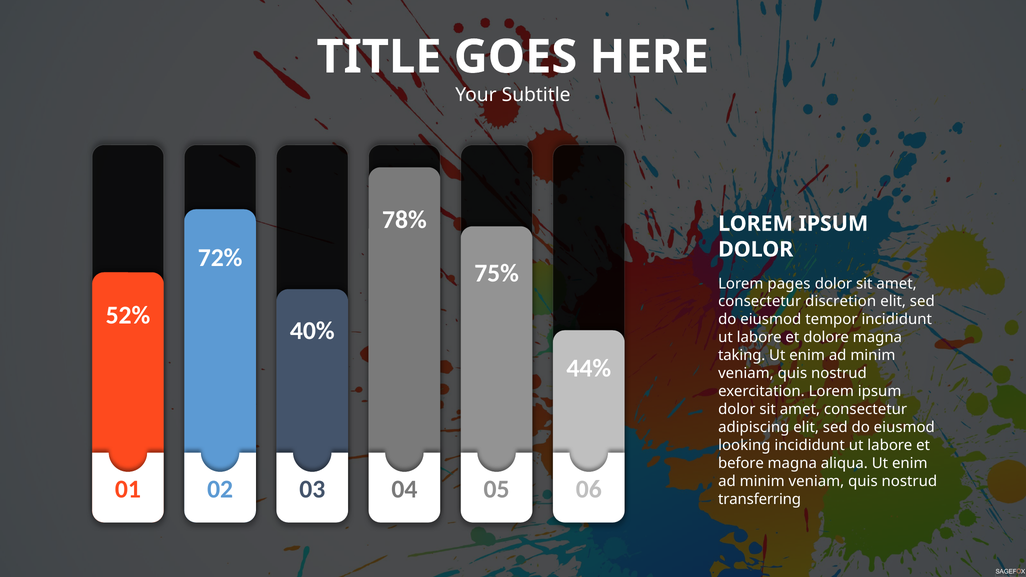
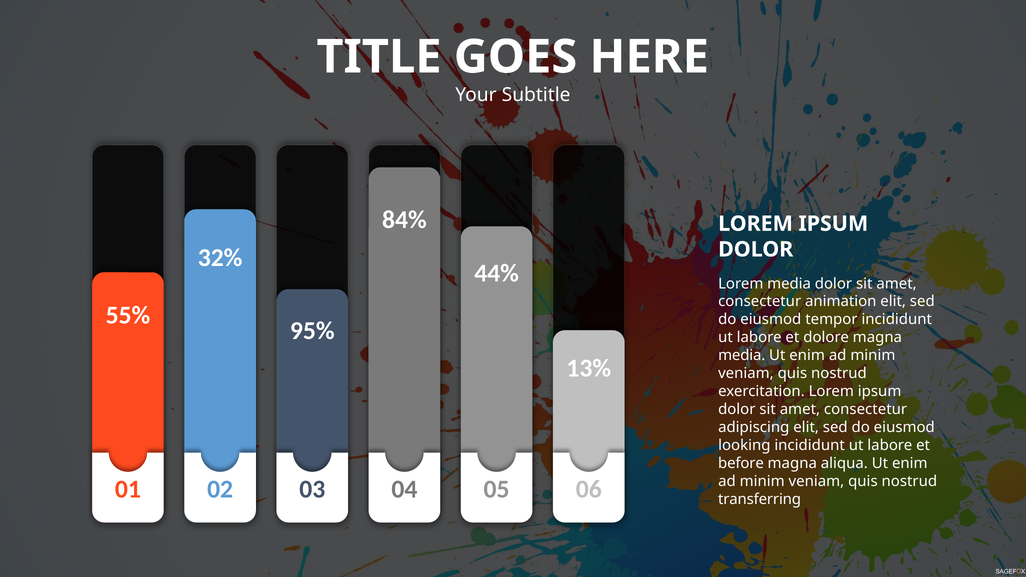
78%: 78% -> 84% (404, 220)
72%: 72% -> 32% (220, 258)
75%: 75% -> 44% (497, 273)
Lorem pages: pages -> media (789, 284)
discretion: discretion -> animation (841, 302)
52%: 52% -> 55% (128, 315)
40%: 40% -> 95% (312, 331)
taking: taking -> media (742, 356)
44%: 44% -> 13% (589, 368)
